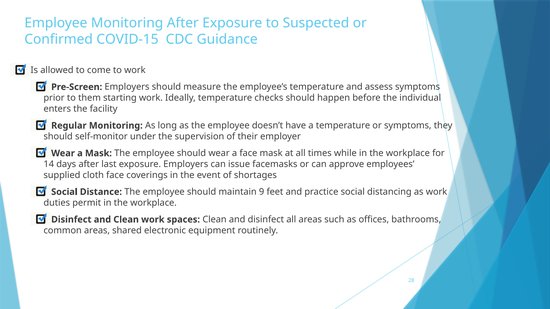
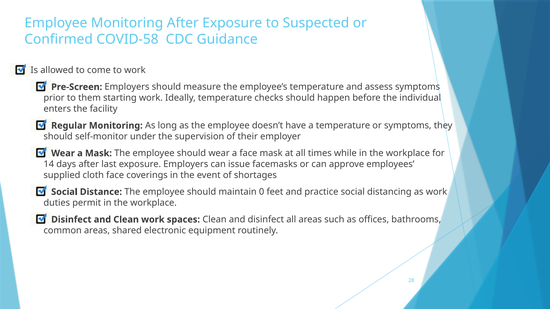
COVID-15: COVID-15 -> COVID-58 (127, 39)
9: 9 -> 0 (262, 192)
